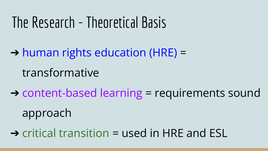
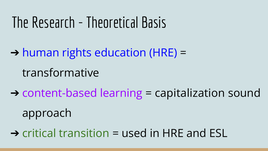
requirements: requirements -> capitalization (190, 93)
